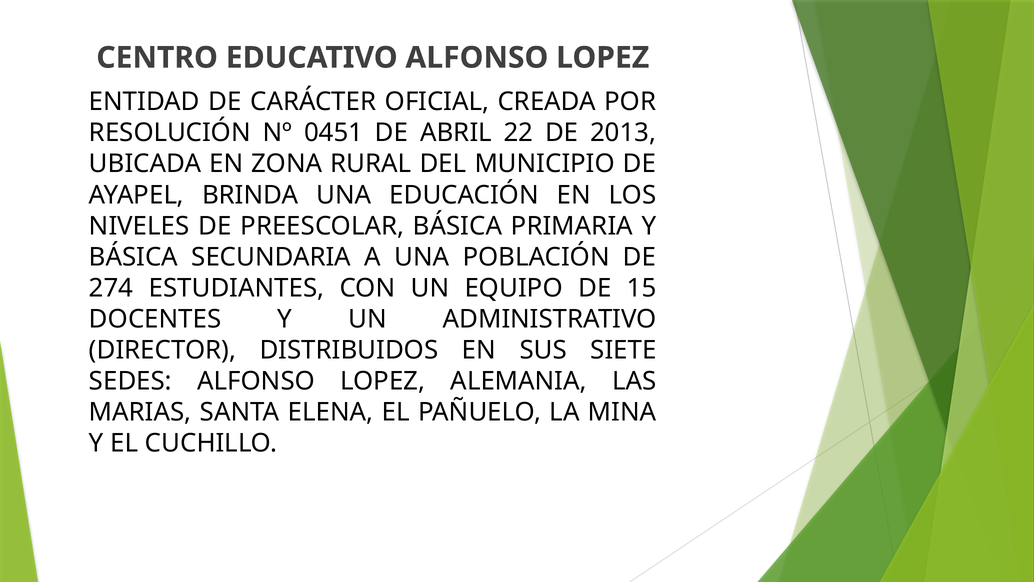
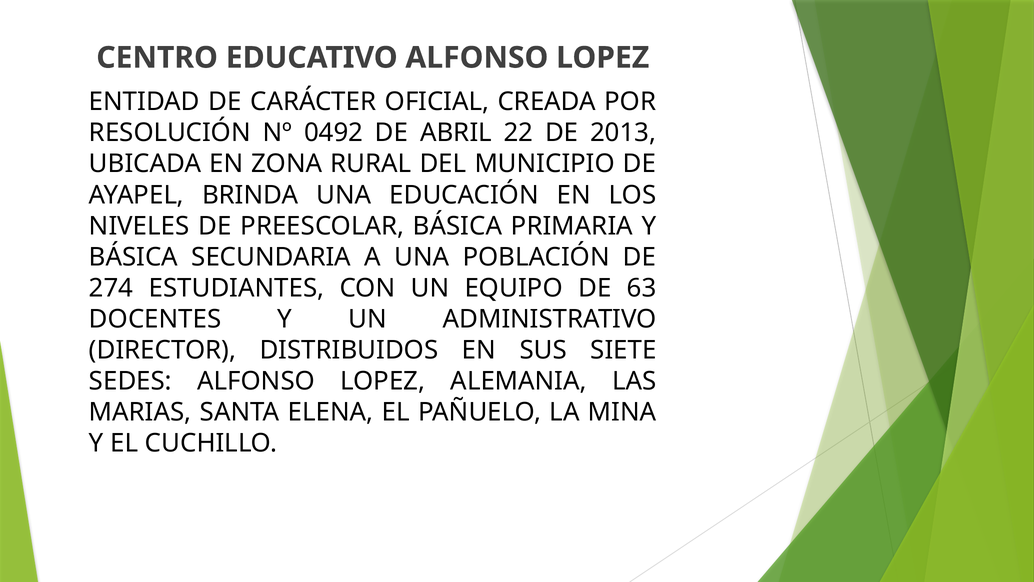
0451: 0451 -> 0492 (334, 133)
15: 15 -> 63 (642, 288)
